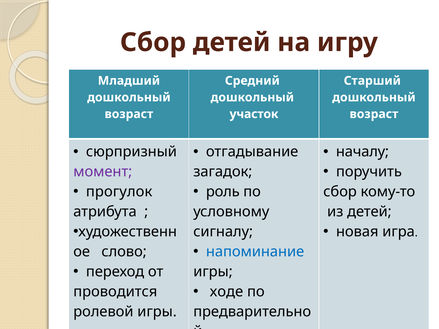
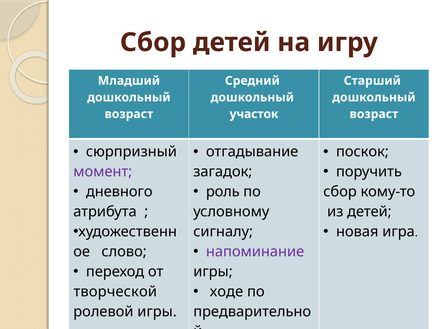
началу: началу -> поскок (362, 152)
прогулок: прогулок -> дневного (119, 192)
напоминание colour: blue -> purple (255, 252)
проводится: проводится -> творческой (115, 292)
